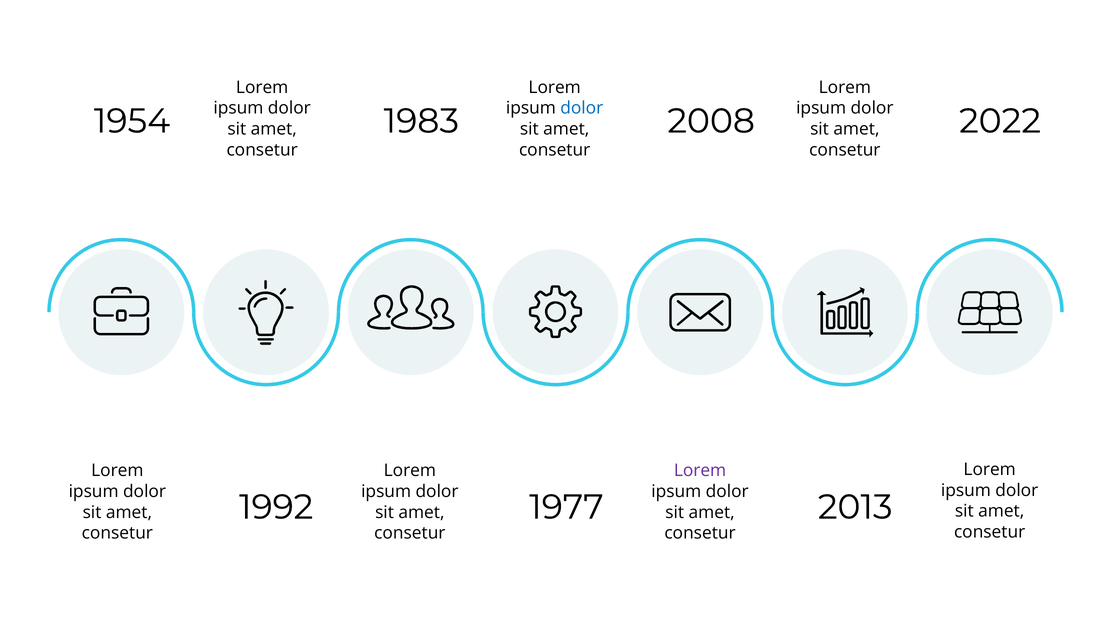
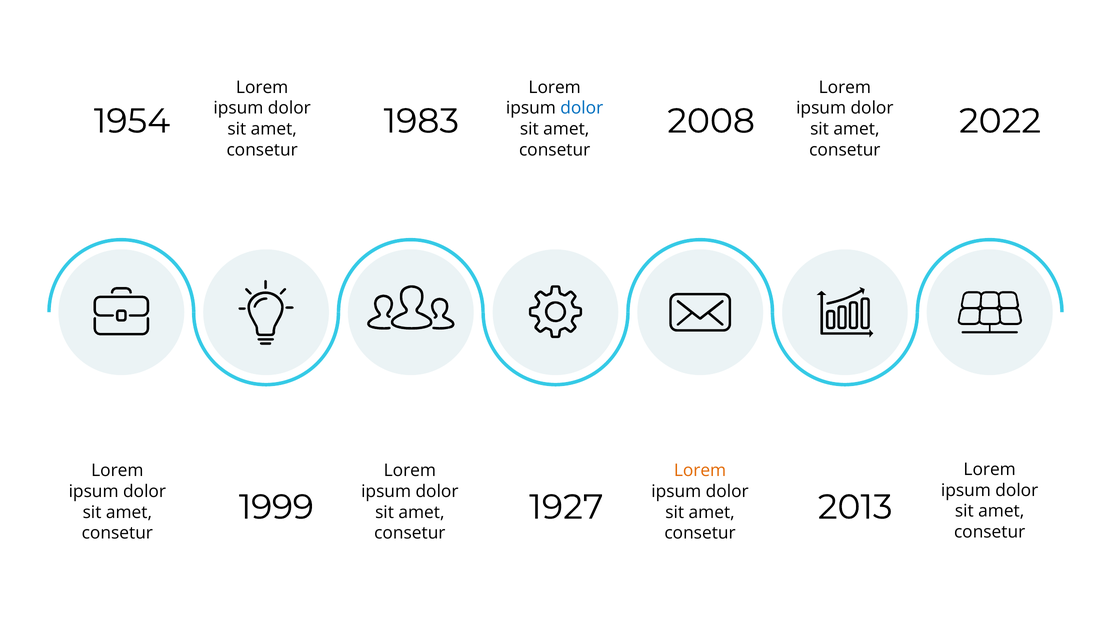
Lorem colour: purple -> orange (700, 471)
1992: 1992 -> 1999 (276, 507)
1977: 1977 -> 1927 (566, 507)
